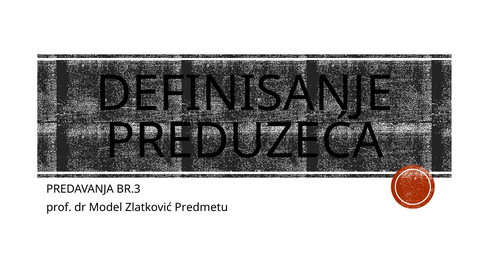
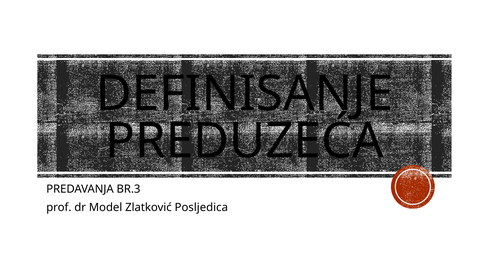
Predmetu: Predmetu -> Posljedica (201, 207)
